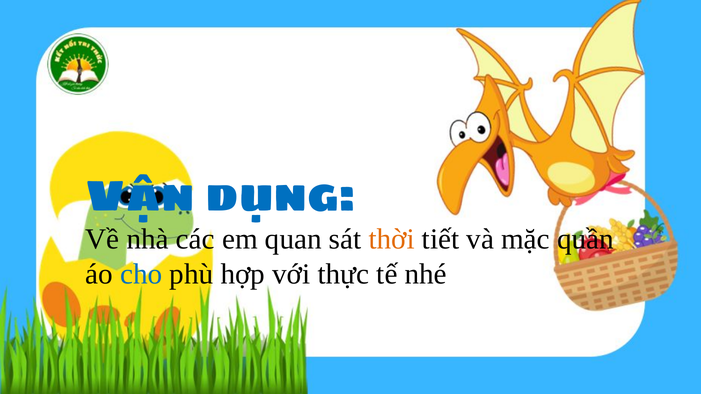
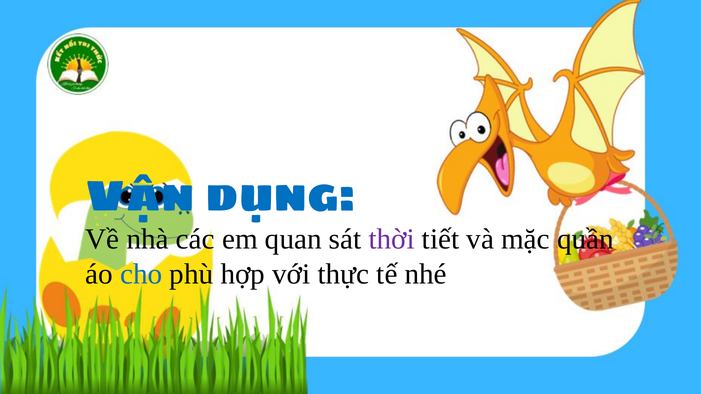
thời colour: orange -> purple (392, 239)
